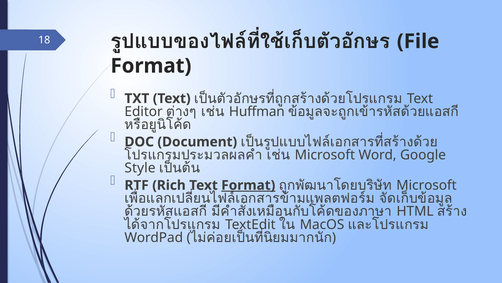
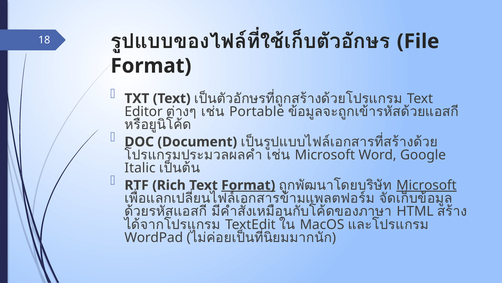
Huffman: Huffman -> Portable (257, 111)
Style: Style -> Italic (140, 168)
Microsoft underline: none -> present (426, 185)
